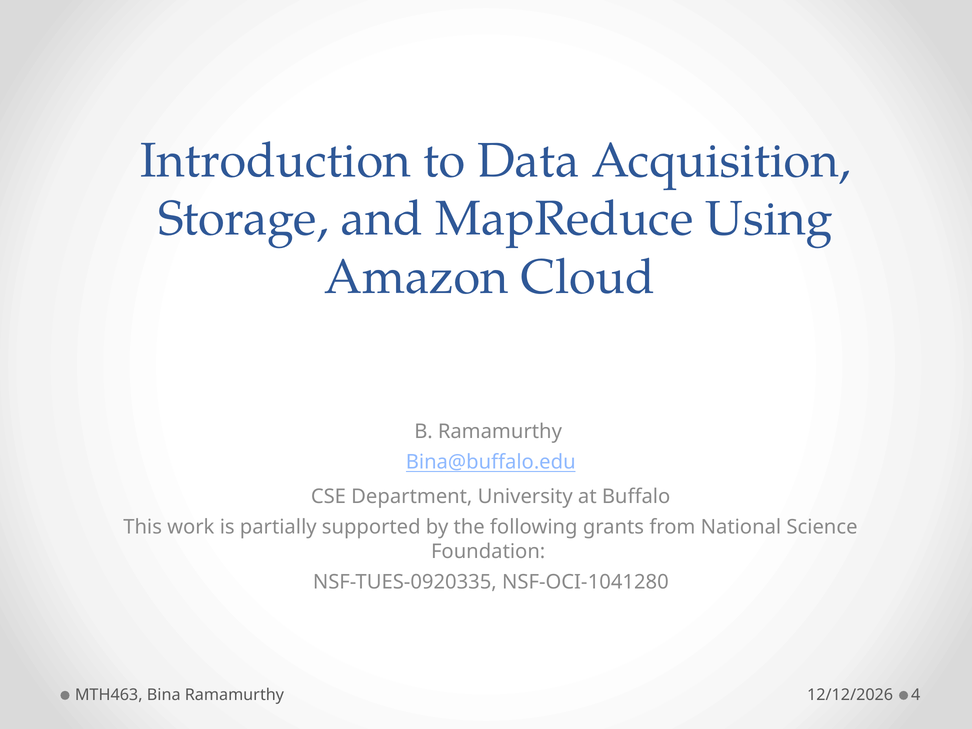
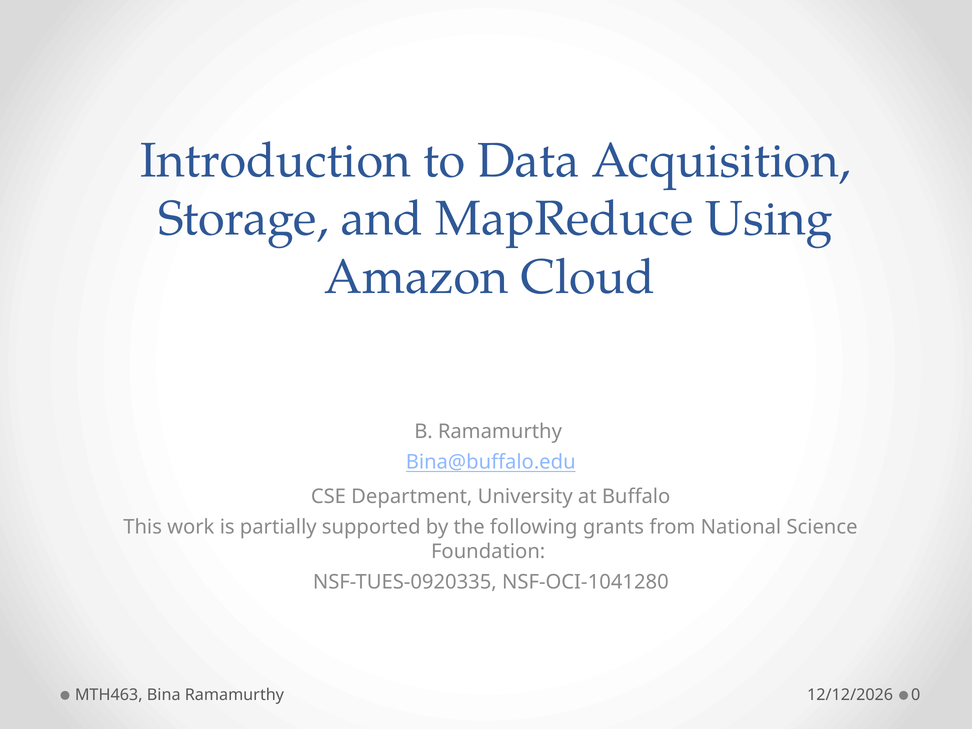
4: 4 -> 0 (916, 695)
